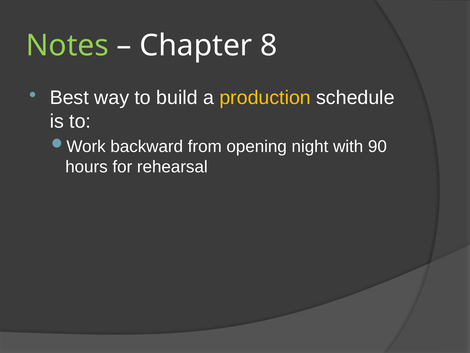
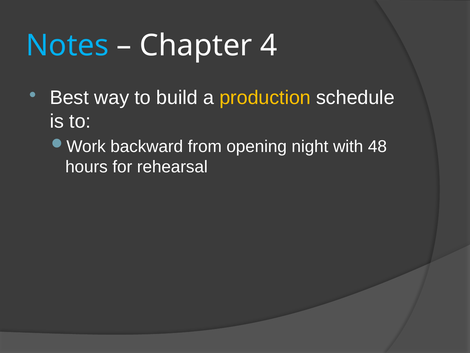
Notes colour: light green -> light blue (67, 46)
8: 8 -> 4 (269, 46)
90: 90 -> 48 (377, 146)
